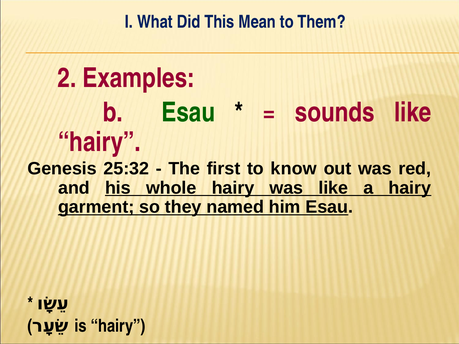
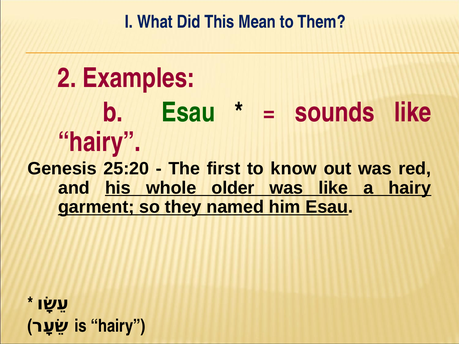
25:32: 25:32 -> 25:20 (126, 169)
whole hairy: hairy -> older (233, 188)
